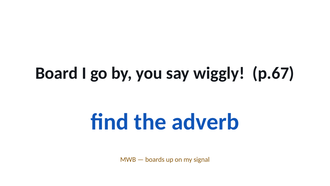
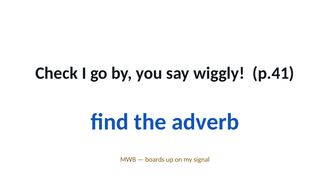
Board: Board -> Check (57, 73)
p.67: p.67 -> p.41 (273, 73)
